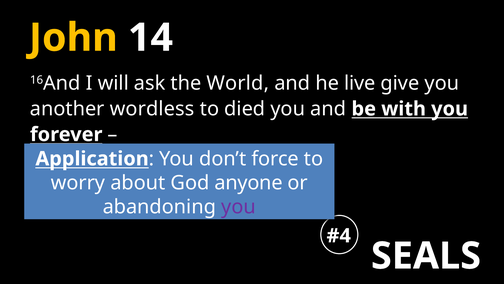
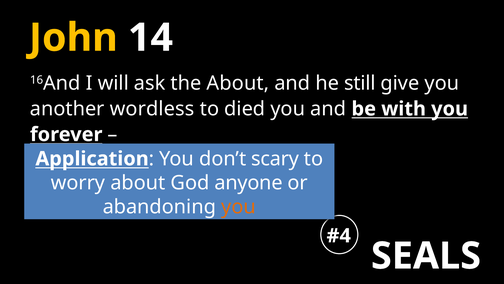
the World: World -> About (238, 83)
live: live -> still (360, 83)
force: force -> scary (275, 158)
you colour: purple -> orange (239, 206)
